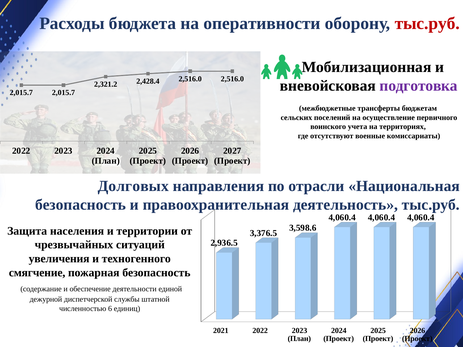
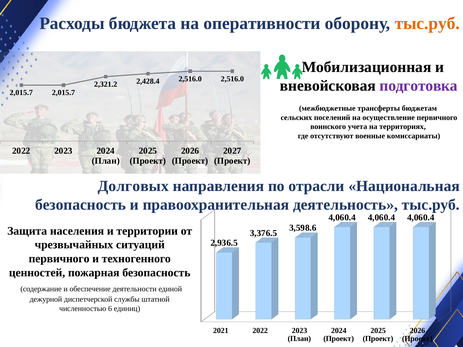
тыс.руб colour: red -> orange (427, 23)
увеличения: увеличения -> первичного (59, 259)
смягчение: смягчение -> ценностей (37, 273)
